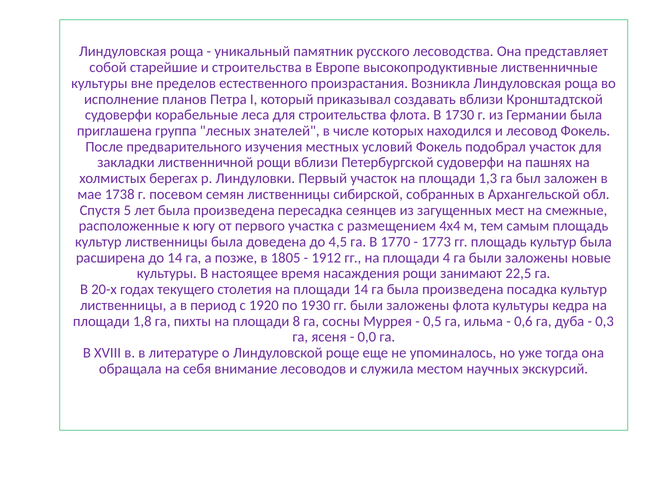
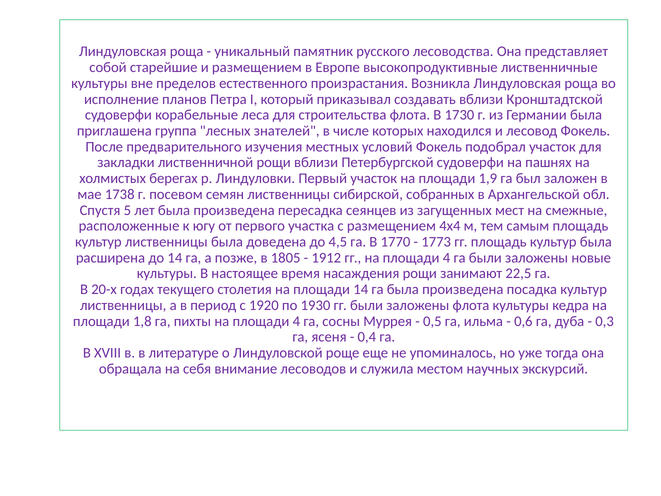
и строительства: строительства -> размещением (257, 67)
1,3: 1,3 -> 1,9 (488, 178)
пихты на площади 8: 8 -> 4 (296, 321)
0,0: 0,0 -> 0,4 (367, 337)
